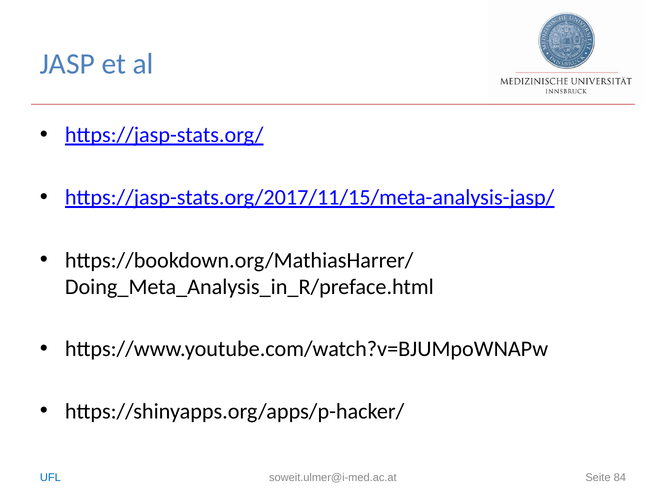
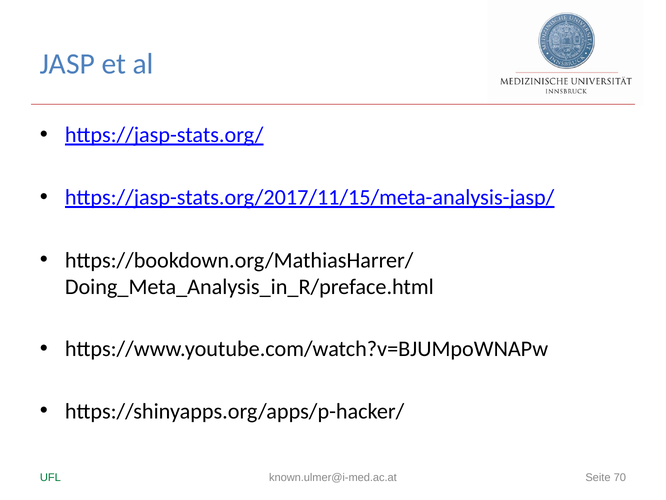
UFL colour: blue -> green (50, 477)
soweit.ulmer@i-med.ac.at: soweit.ulmer@i-med.ac.at -> known.ulmer@i-med.ac.at (333, 477)
84: 84 -> 70 (620, 477)
